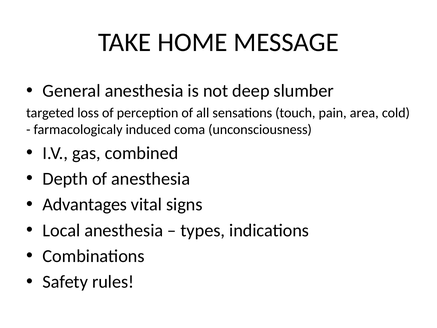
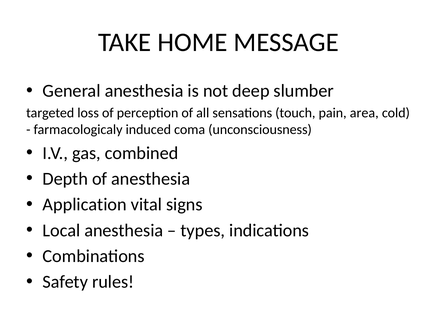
Advantages: Advantages -> Application (85, 204)
